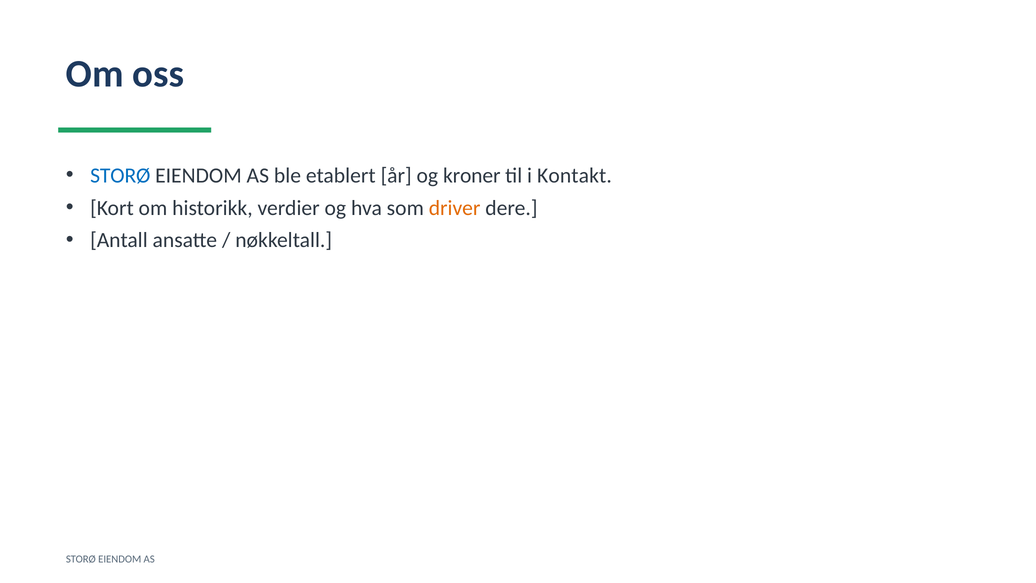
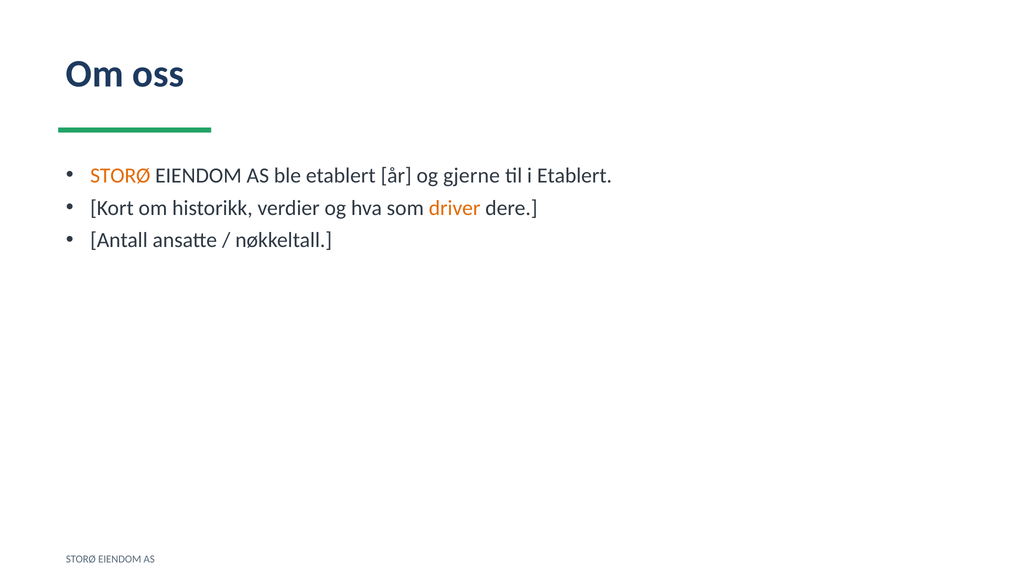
STORØ colour: blue -> orange (120, 175)
kroner: kroner -> gjerne (472, 175)
i Kontakt: Kontakt -> Etablert (575, 175)
